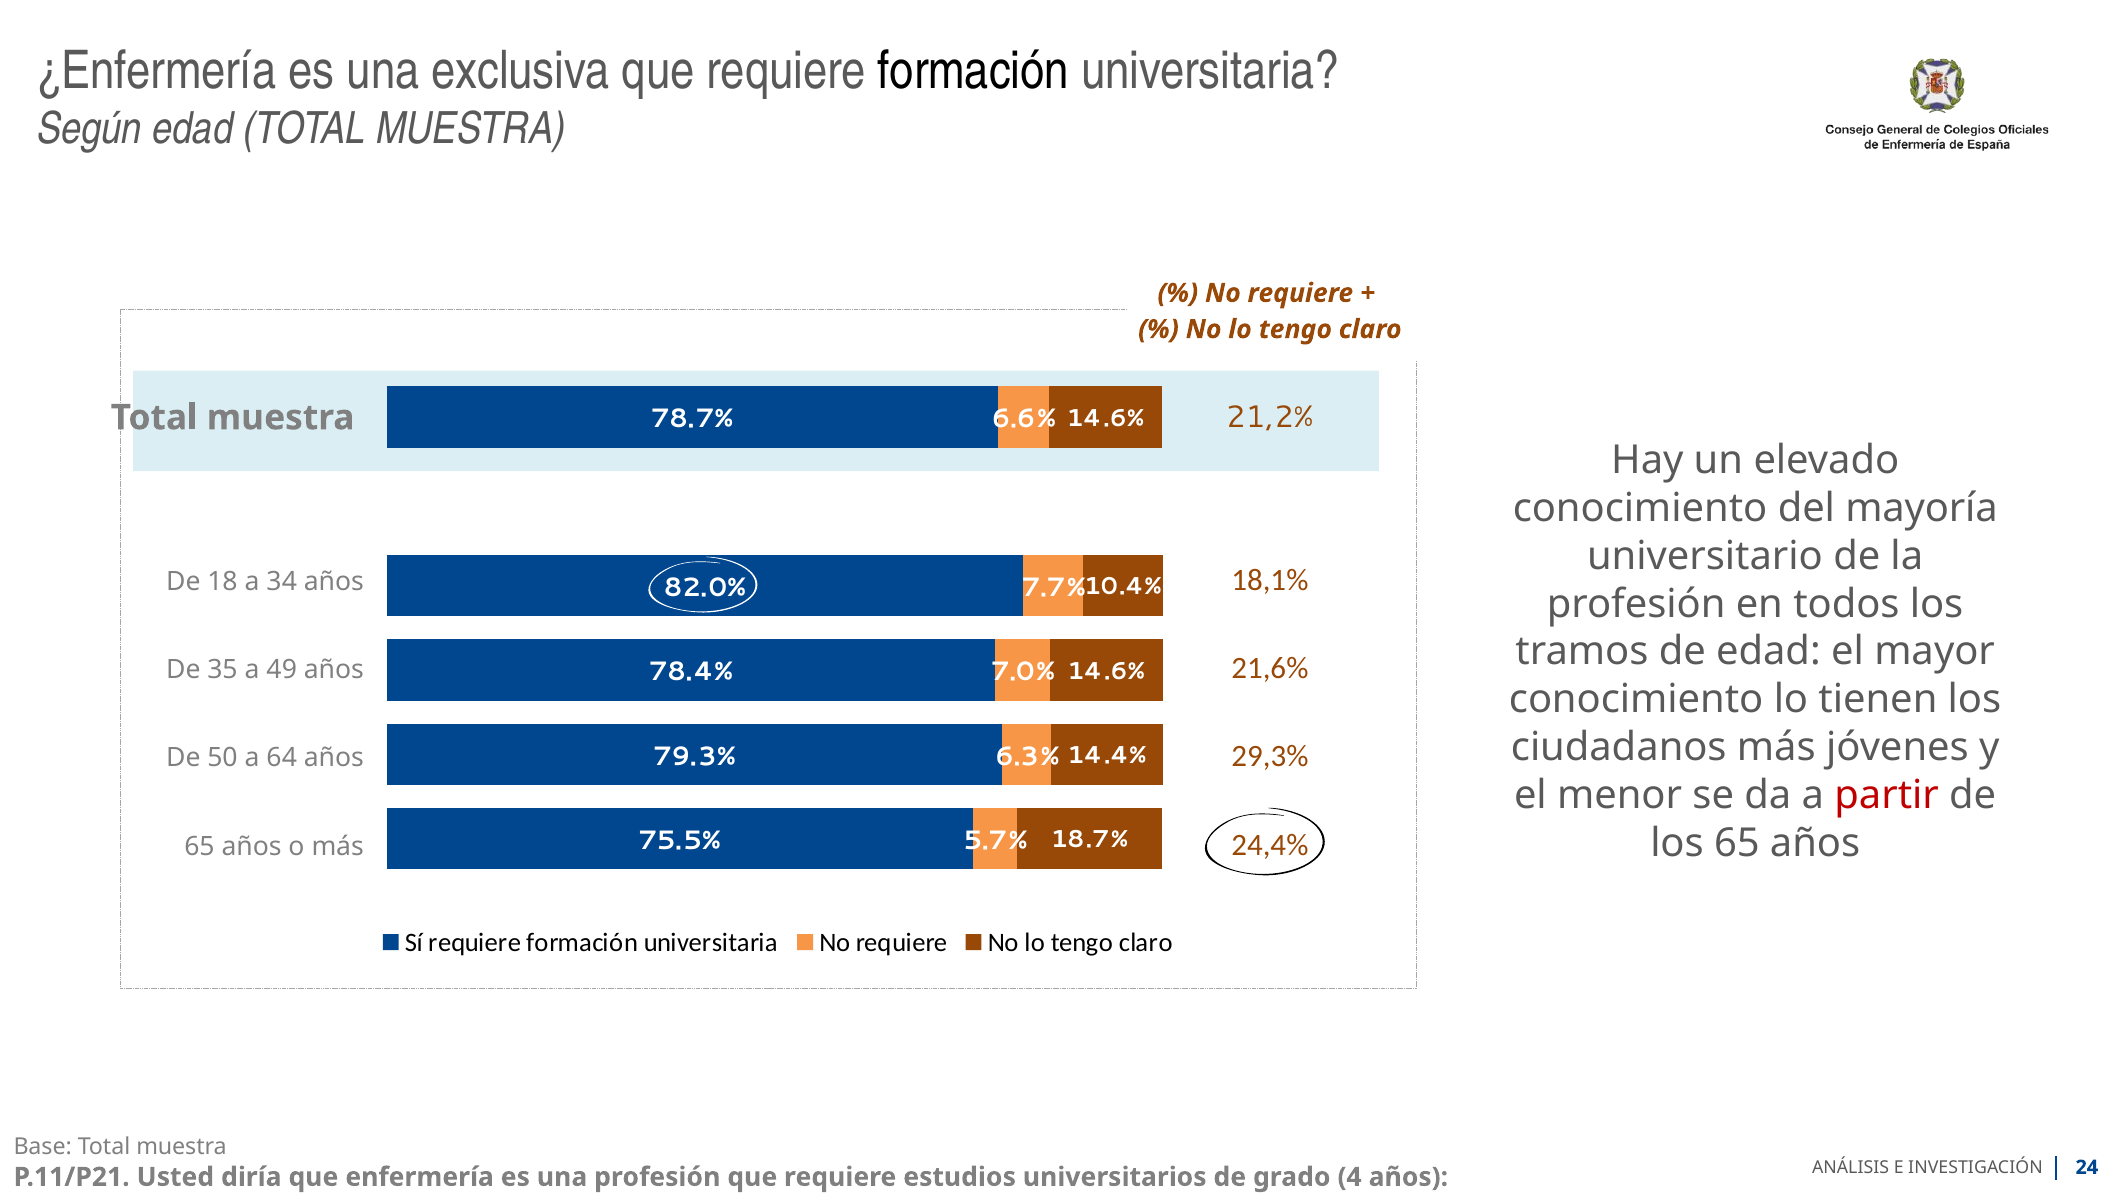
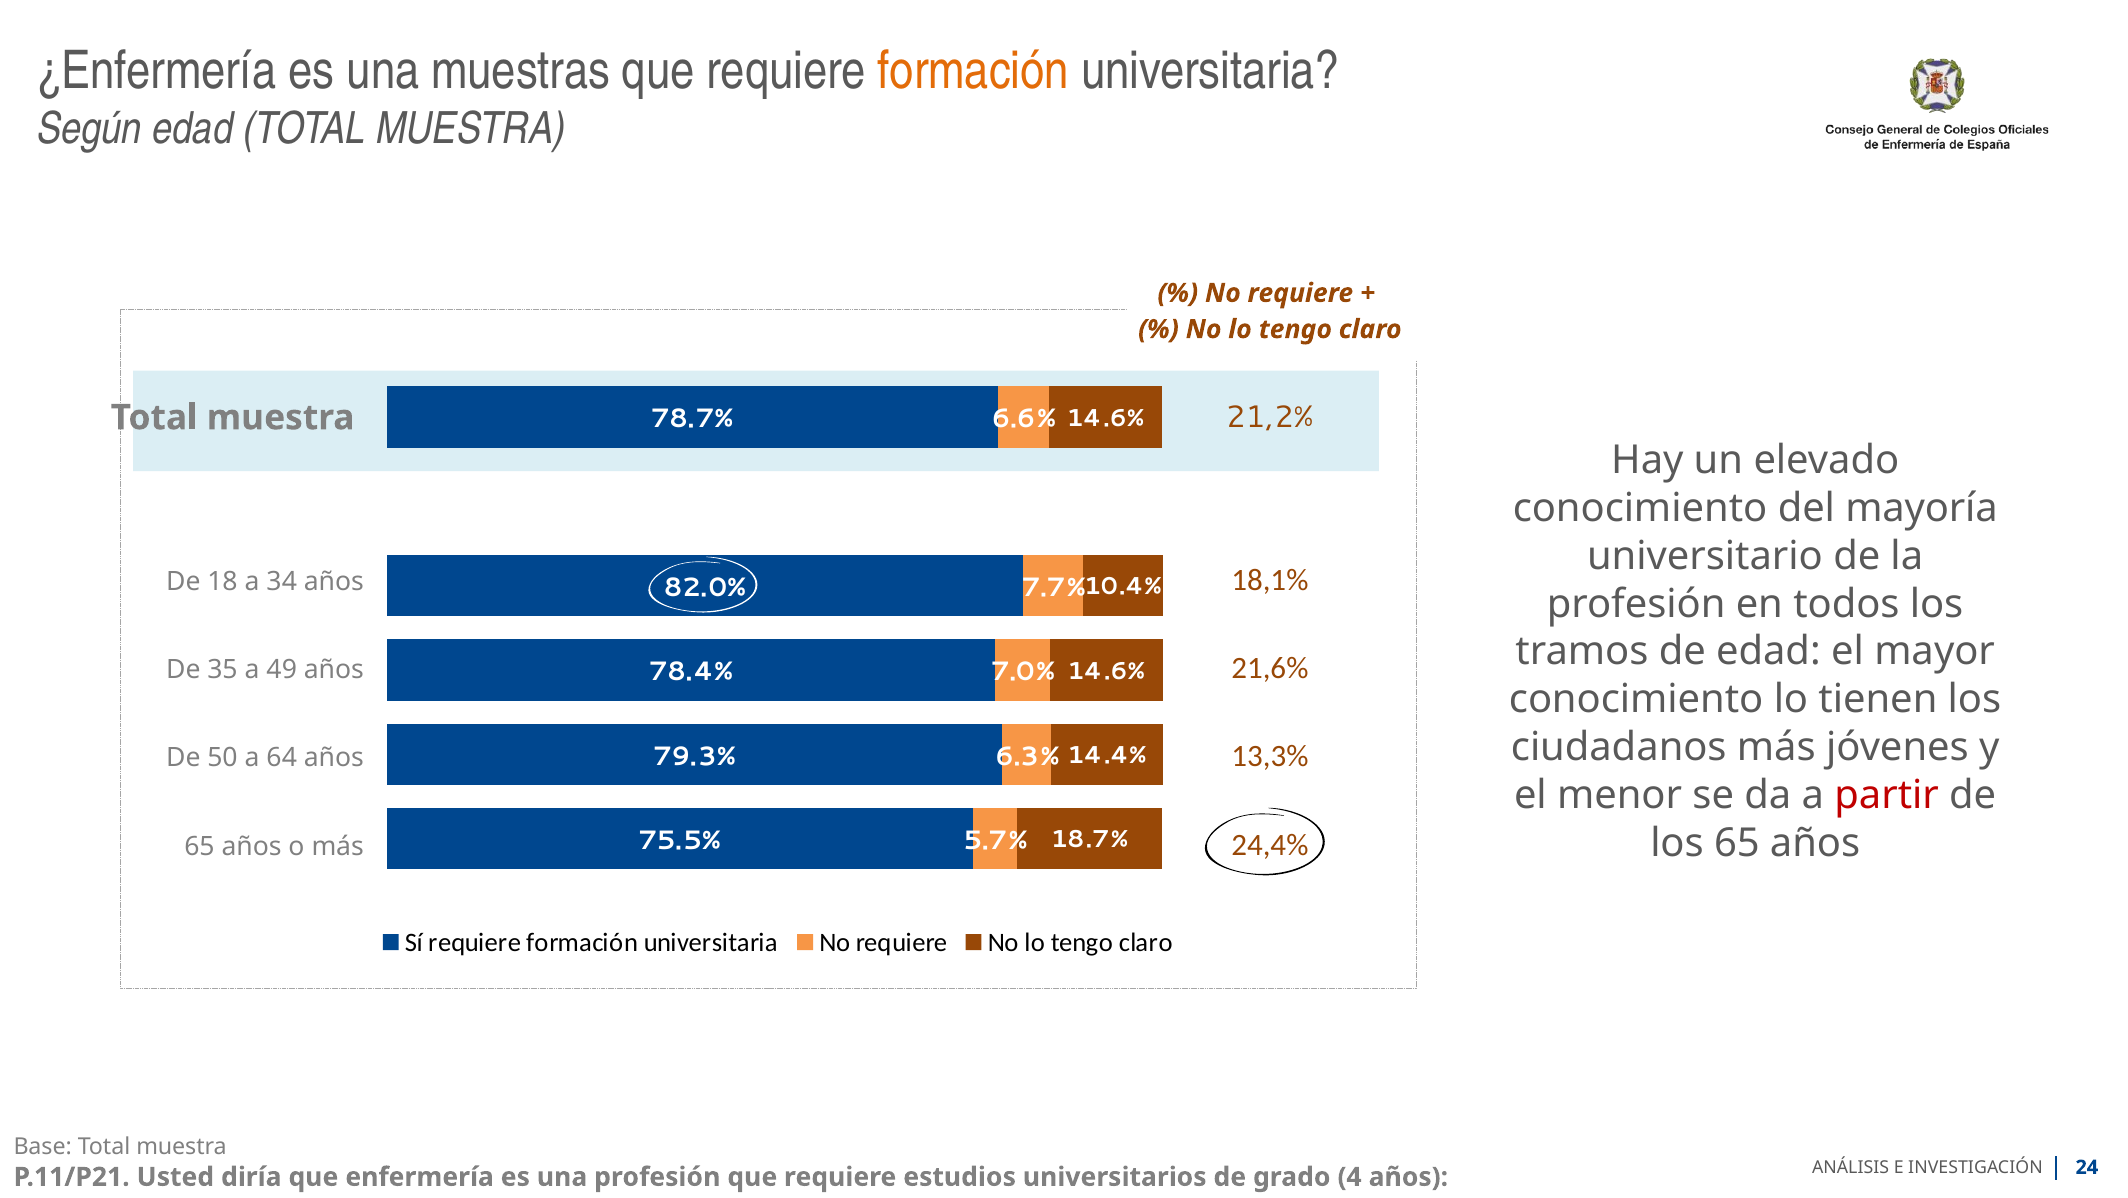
exclusiva: exclusiva -> muestras (521, 71)
formación colour: black -> orange (973, 71)
29,3%: 29,3% -> 13,3% (1270, 756)
